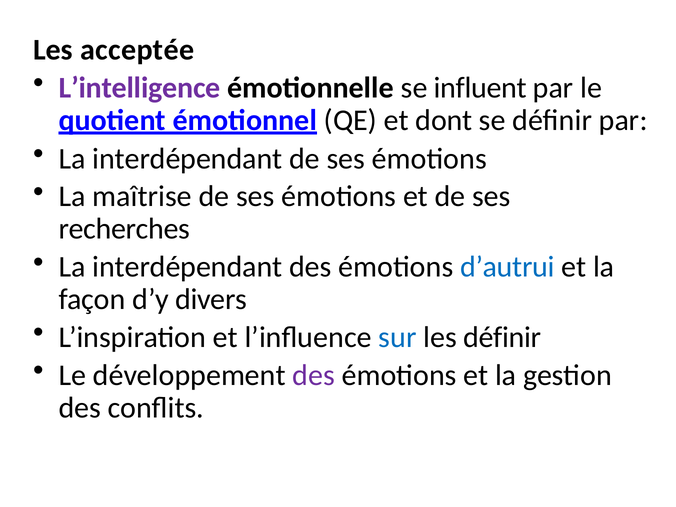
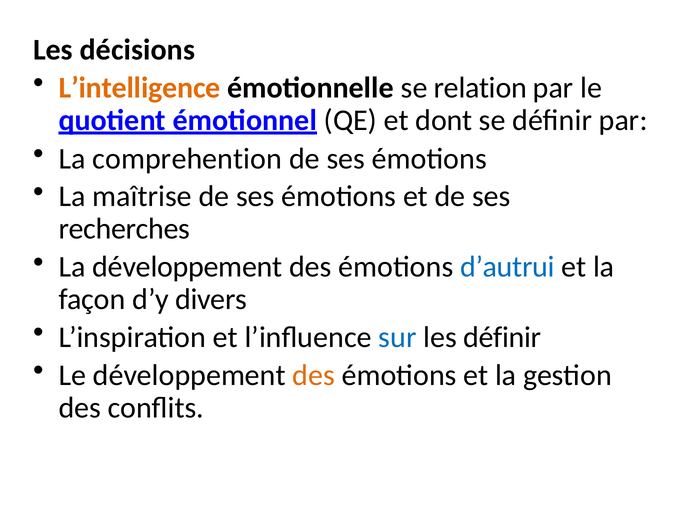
acceptée: acceptée -> décisions (137, 50)
L’intelligence colour: purple -> orange (140, 88)
influent: influent -> relation (480, 88)
interdépendant: interdépendant -> comprehention (187, 159)
interdépendant: interdépendant -> développement (187, 267)
des colour: purple -> orange (314, 375)
